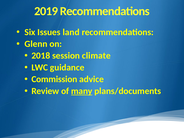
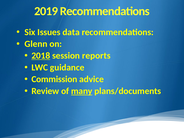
land: land -> data (71, 32)
2018 underline: none -> present (41, 56)
climate: climate -> reports (96, 56)
